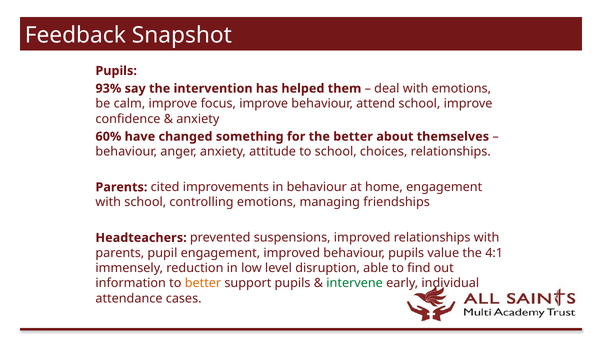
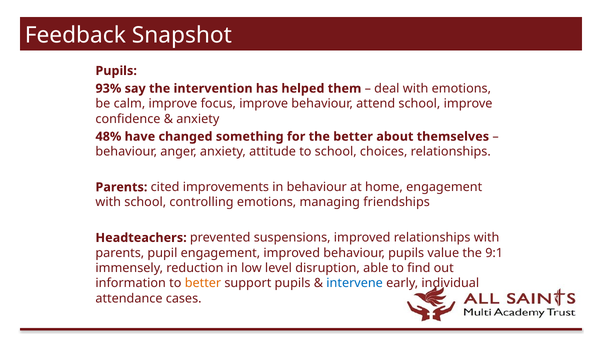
60%: 60% -> 48% (108, 137)
4:1: 4:1 -> 9:1 (494, 253)
intervene colour: green -> blue (355, 283)
